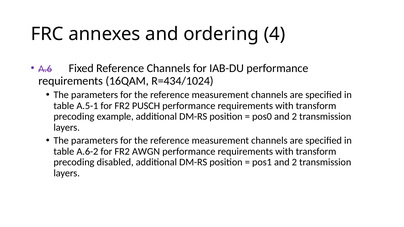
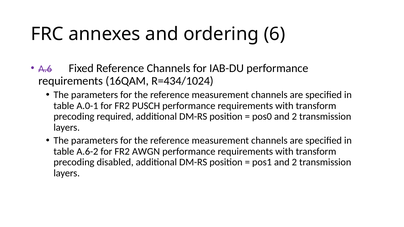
4: 4 -> 6 (275, 34)
A.5-1: A.5-1 -> A.0-1 (87, 106)
example: example -> required (115, 117)
